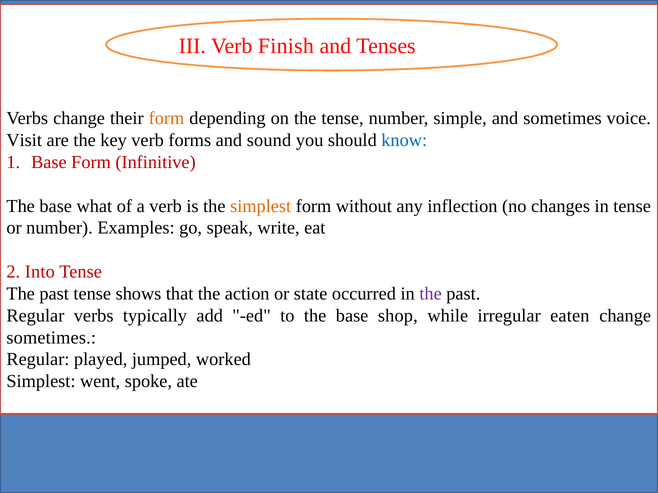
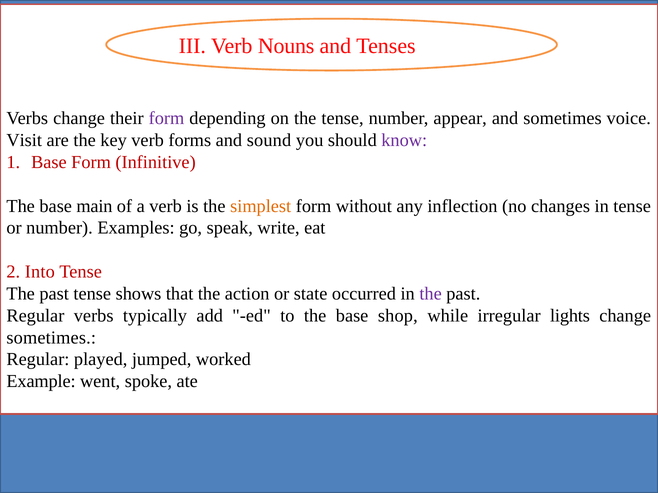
Finish: Finish -> Nouns (286, 46)
form colour: orange -> purple (166, 118)
simple: simple -> appear (460, 118)
know colour: blue -> purple (404, 140)
what: what -> main (94, 206)
eaten: eaten -> lights (570, 316)
Simplest: Simplest -> Example (41, 382)
